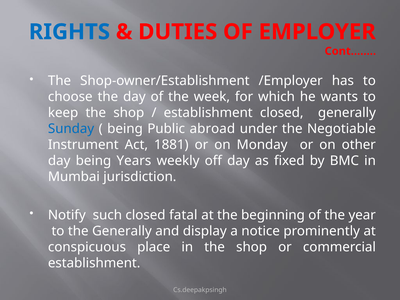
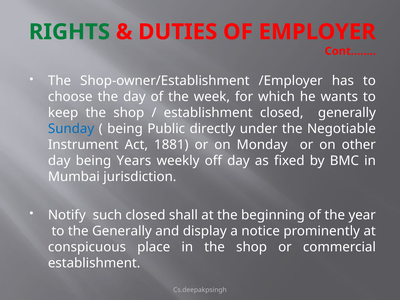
RIGHTS colour: blue -> green (69, 32)
abroad: abroad -> directly (212, 129)
fatal: fatal -> shall (183, 215)
